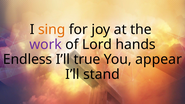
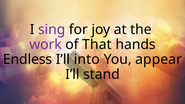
sing colour: orange -> purple (52, 29)
Lord: Lord -> That (97, 44)
true: true -> into (87, 59)
